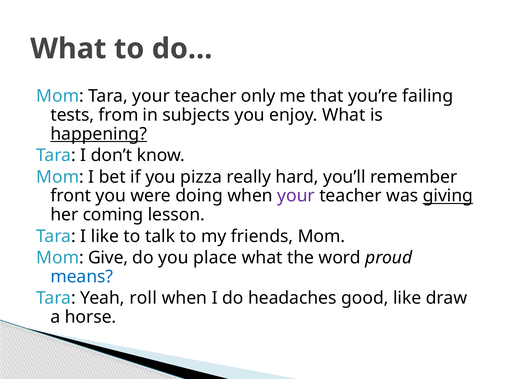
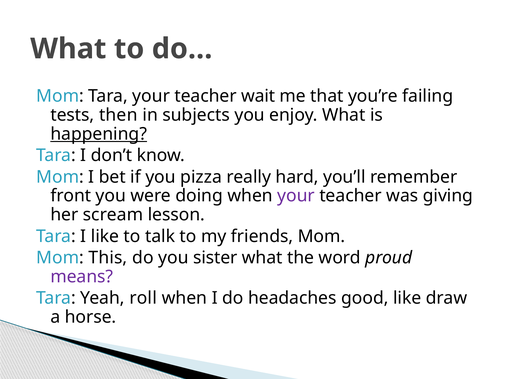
only: only -> wait (258, 96)
from: from -> then (118, 115)
giving underline: present -> none (448, 196)
coming: coming -> scream (113, 215)
Give: Give -> This (108, 257)
place: place -> sister (215, 257)
means colour: blue -> purple (82, 276)
